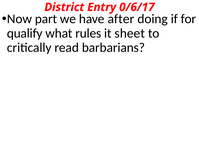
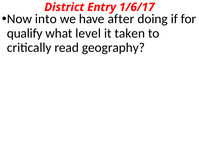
0/6/17: 0/6/17 -> 1/6/17 (137, 7)
part: part -> into (46, 19)
rules: rules -> level (88, 33)
sheet: sheet -> taken (130, 33)
barbarians: barbarians -> geography (113, 48)
